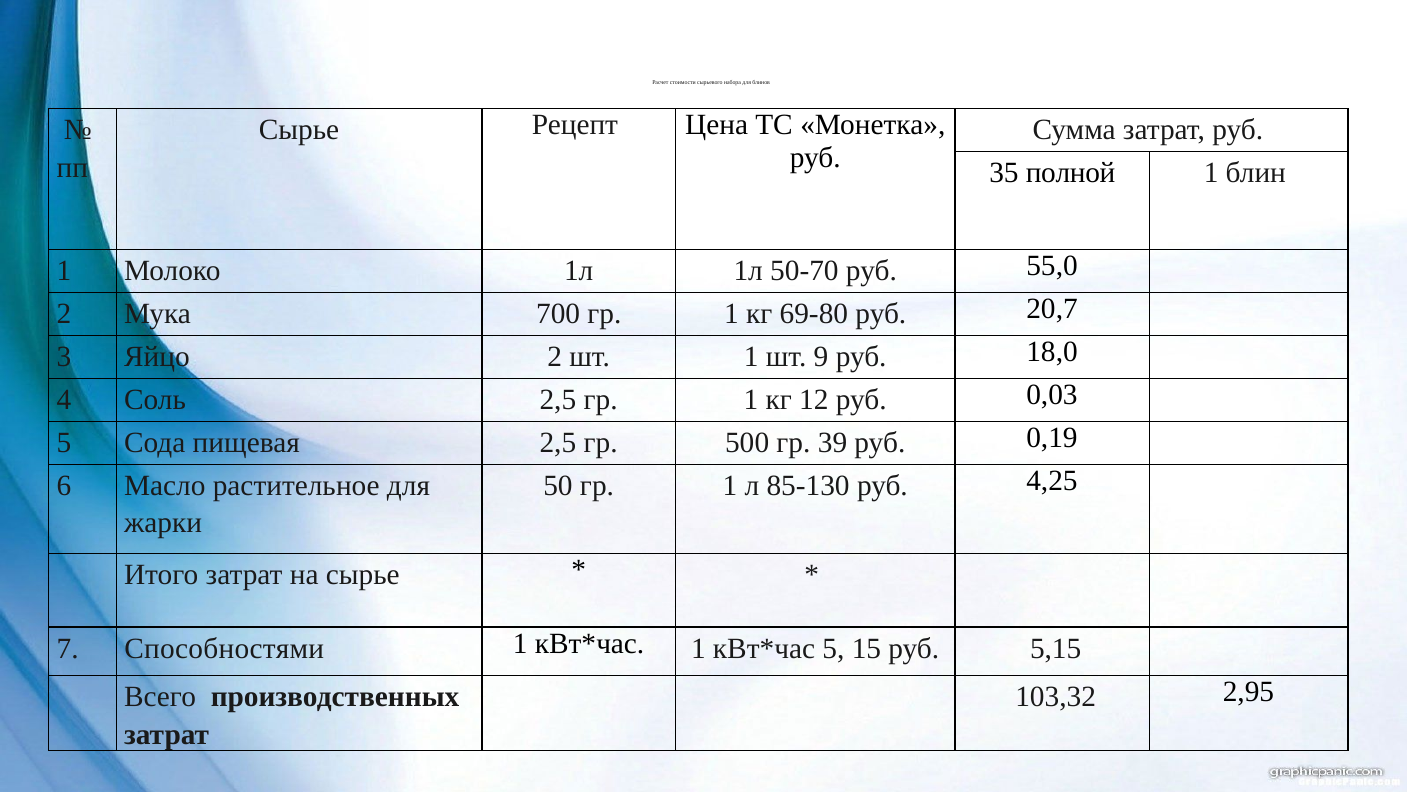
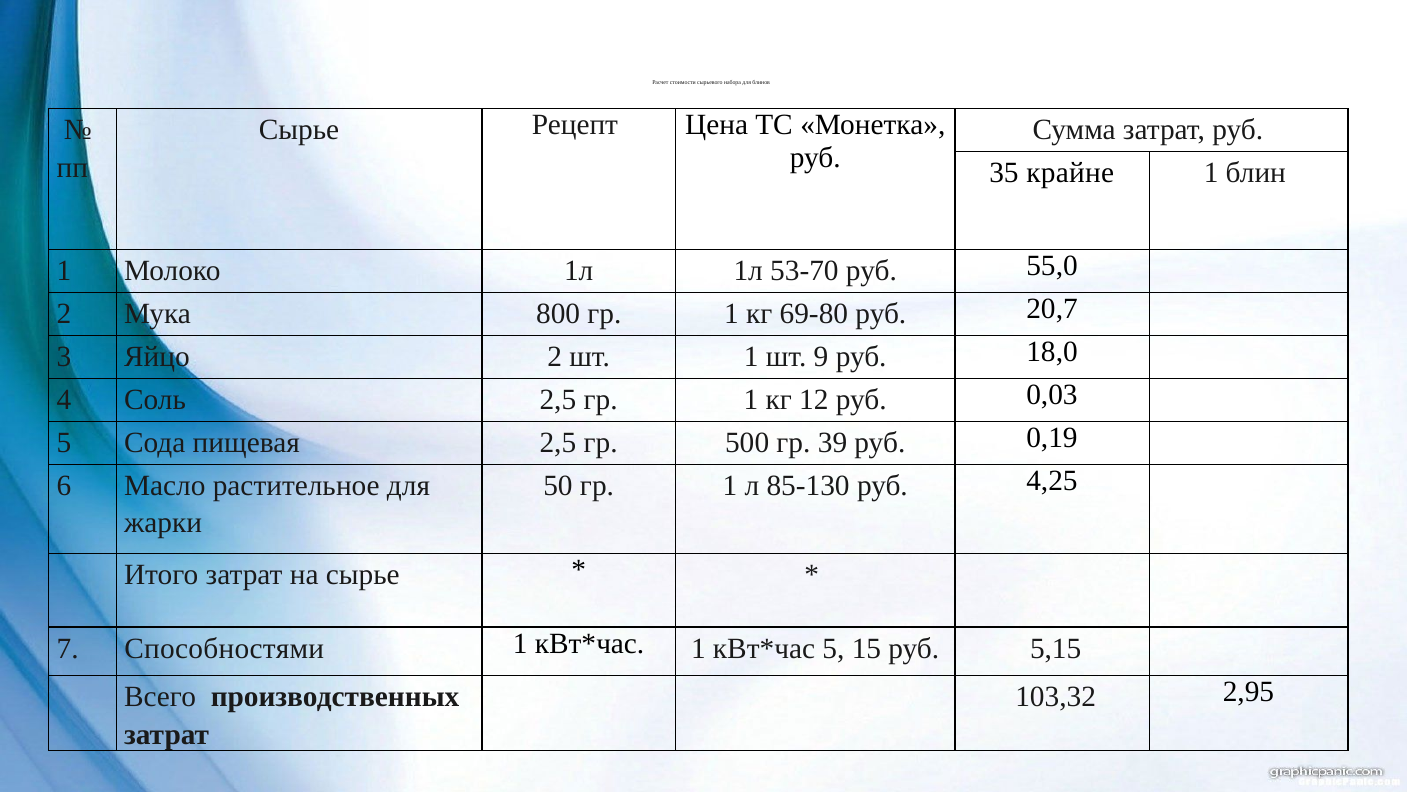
полной: полной -> крайне (1070, 173)
50-70: 50-70 -> 53-70 (804, 271)
700: 700 -> 800 (558, 314)
